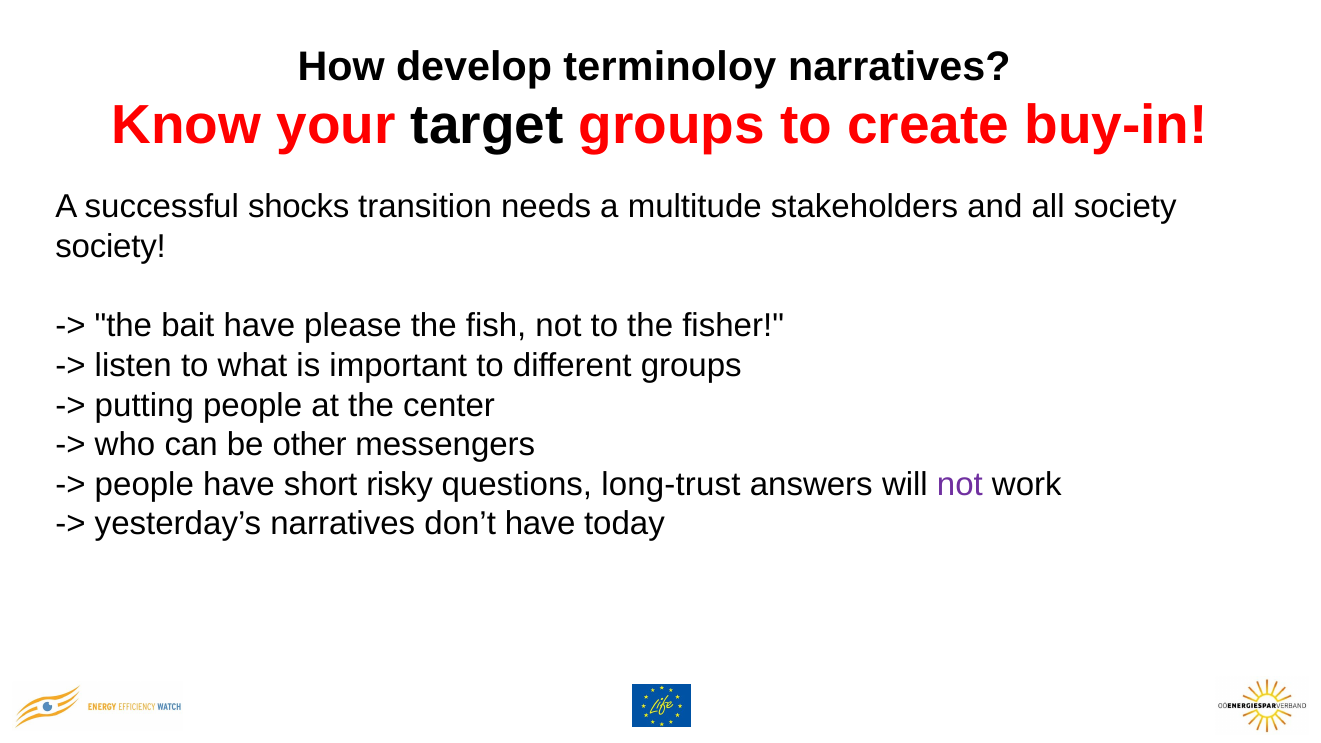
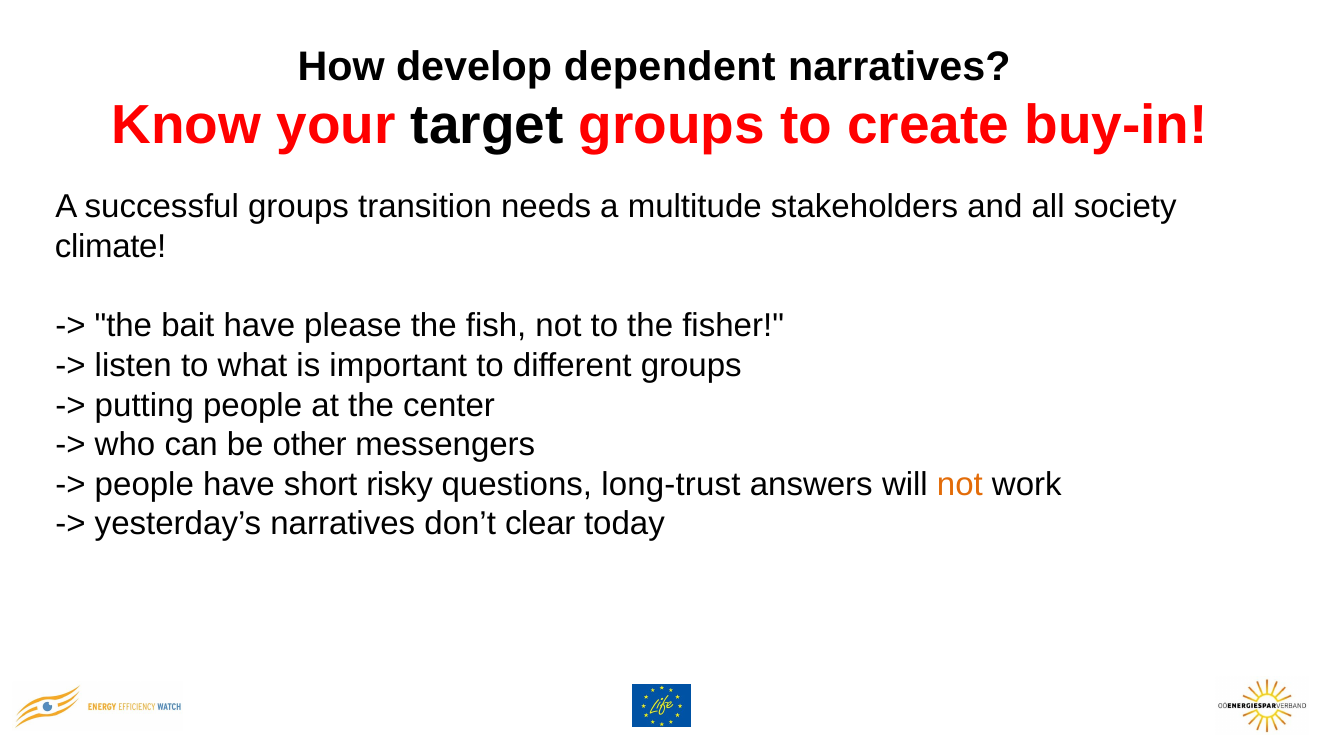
terminoloy: terminoloy -> dependent (670, 67)
successful shocks: shocks -> groups (299, 207)
society: society -> climate (111, 247)
not colour: purple -> orange (960, 484)
don’t have: have -> clear (540, 524)
